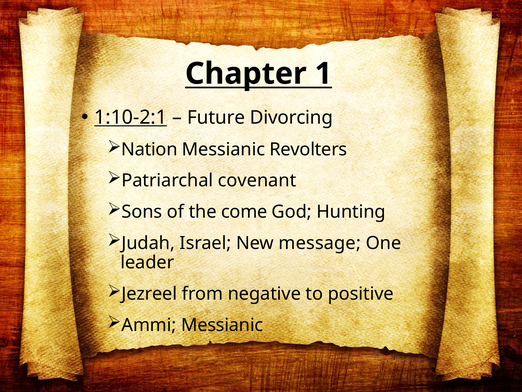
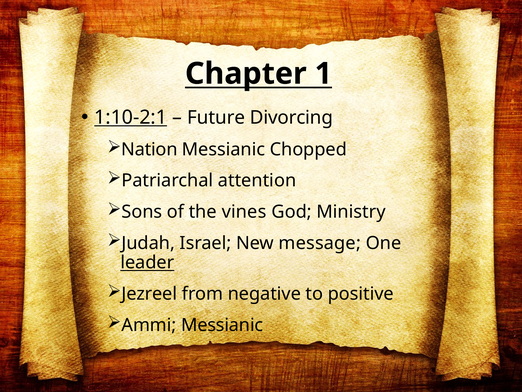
Revolters: Revolters -> Chopped (308, 149)
covenant: covenant -> attention (257, 180)
come: come -> vines (244, 212)
Hunting: Hunting -> Ministry (351, 212)
leader underline: none -> present (147, 262)
